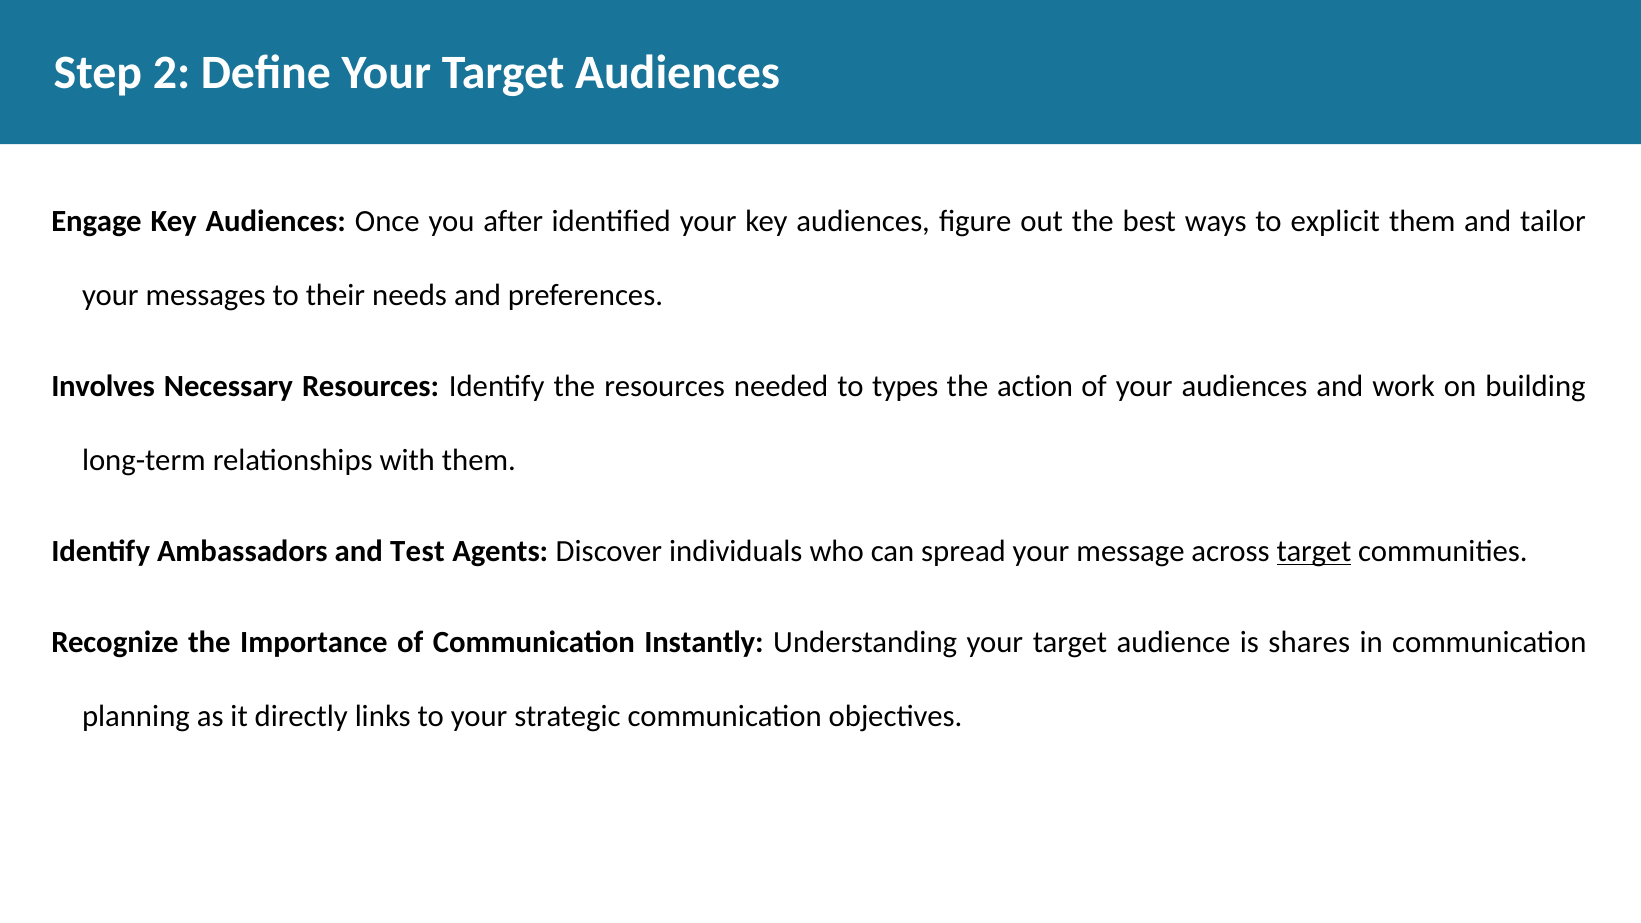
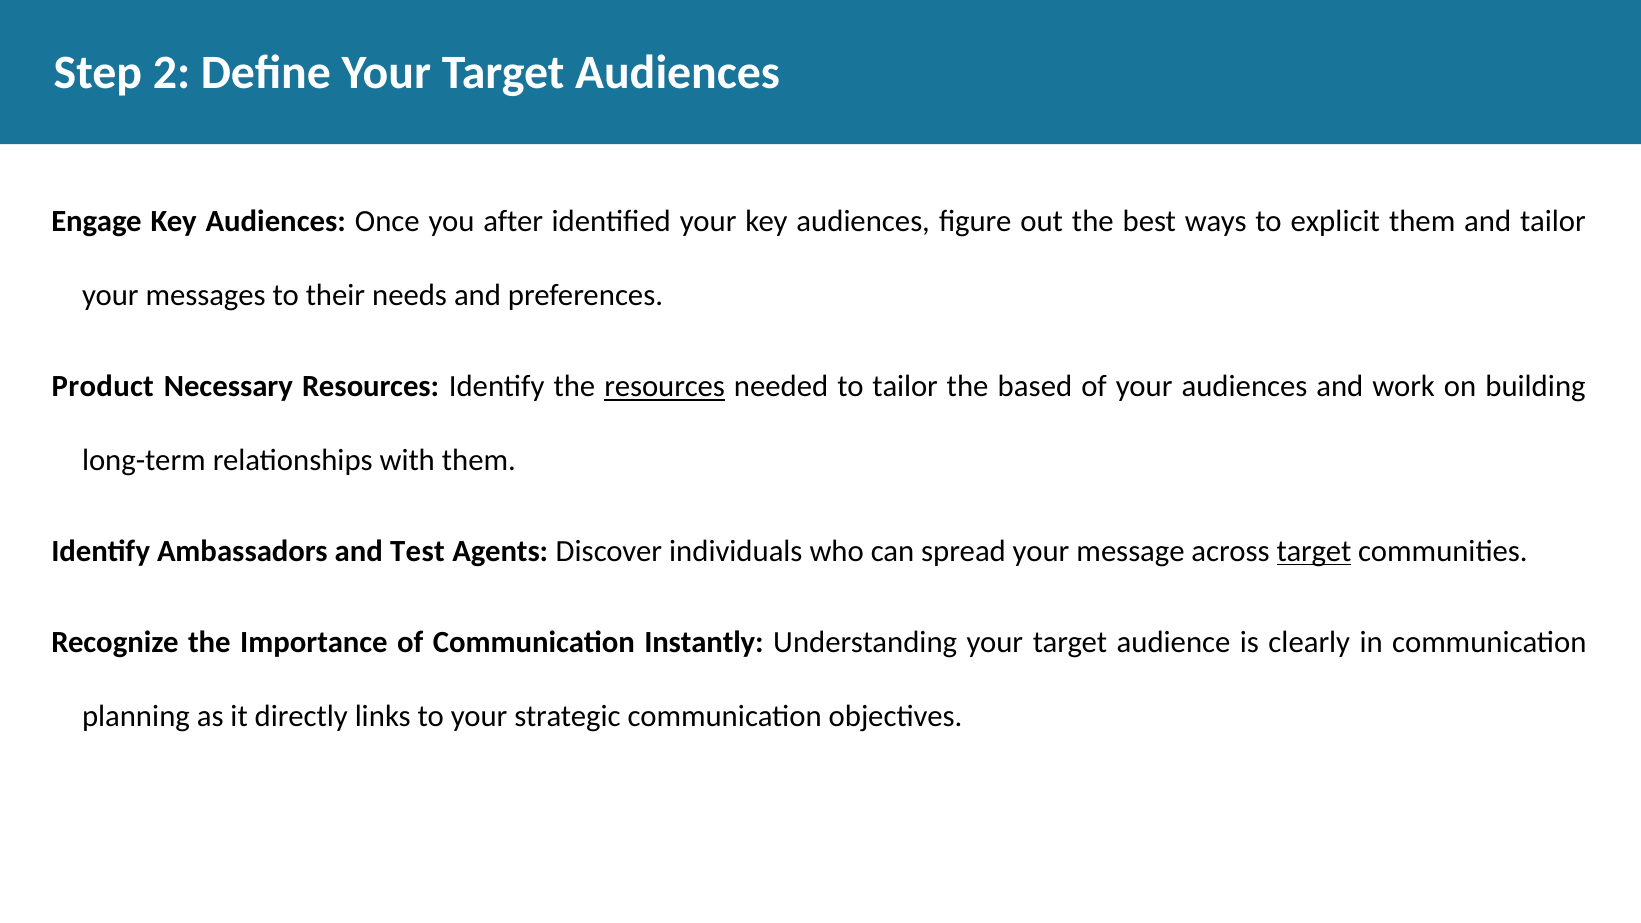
Involves: Involves -> Product (103, 386)
resources underline: none -> present (665, 386)
to types: types -> tailor (905, 386)
action: action -> based (1035, 386)
shares: shares -> clearly (1309, 642)
